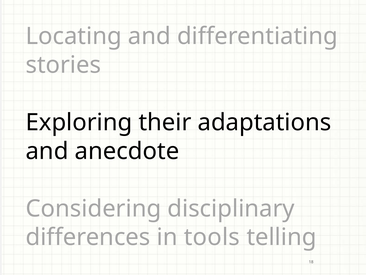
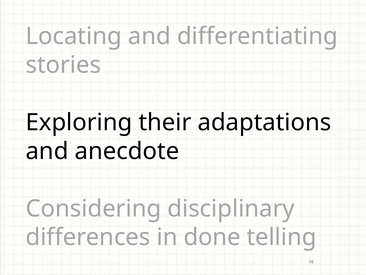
tools: tools -> done (212, 237)
